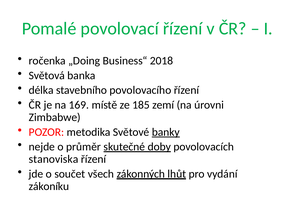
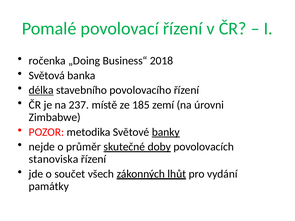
délka underline: none -> present (41, 90)
169: 169 -> 237 (79, 105)
zákoníku: zákoníku -> památky (49, 186)
